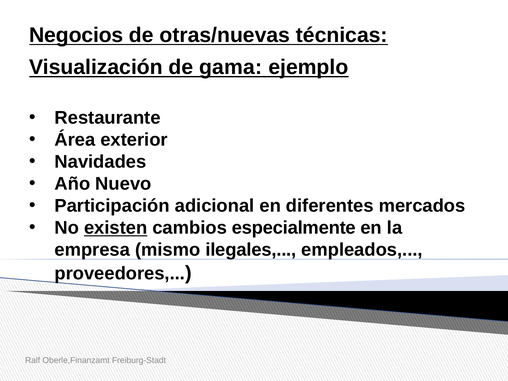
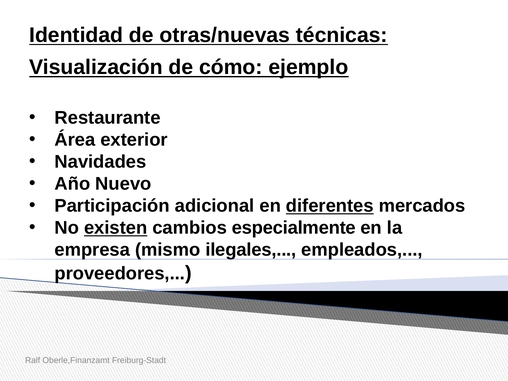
Negocios: Negocios -> Identidad (76, 35)
gama: gama -> cómo (231, 67)
diferentes underline: none -> present (330, 206)
